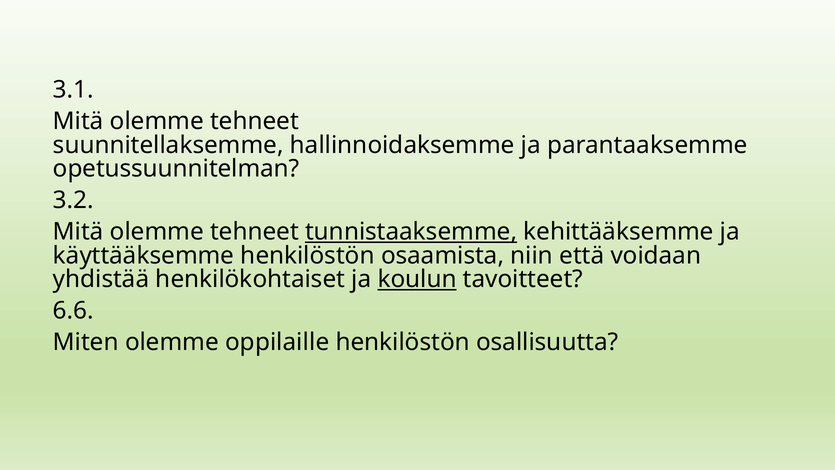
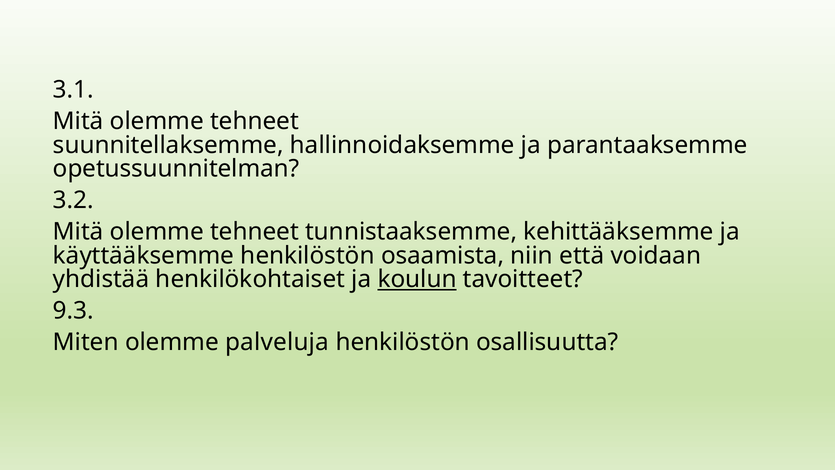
tunnistaaksemme underline: present -> none (411, 232)
6.6: 6.6 -> 9.3 (73, 311)
oppilaille: oppilaille -> palveluja (277, 342)
